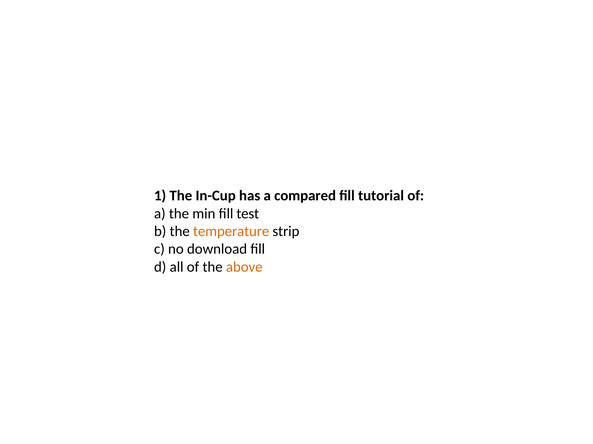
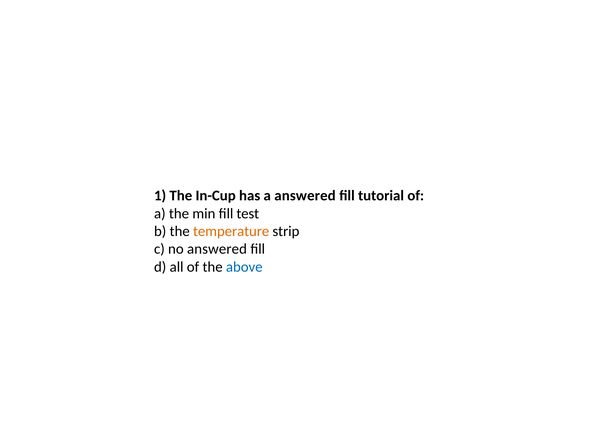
a compared: compared -> answered (305, 196)
no download: download -> answered (217, 249)
above colour: orange -> blue (244, 267)
